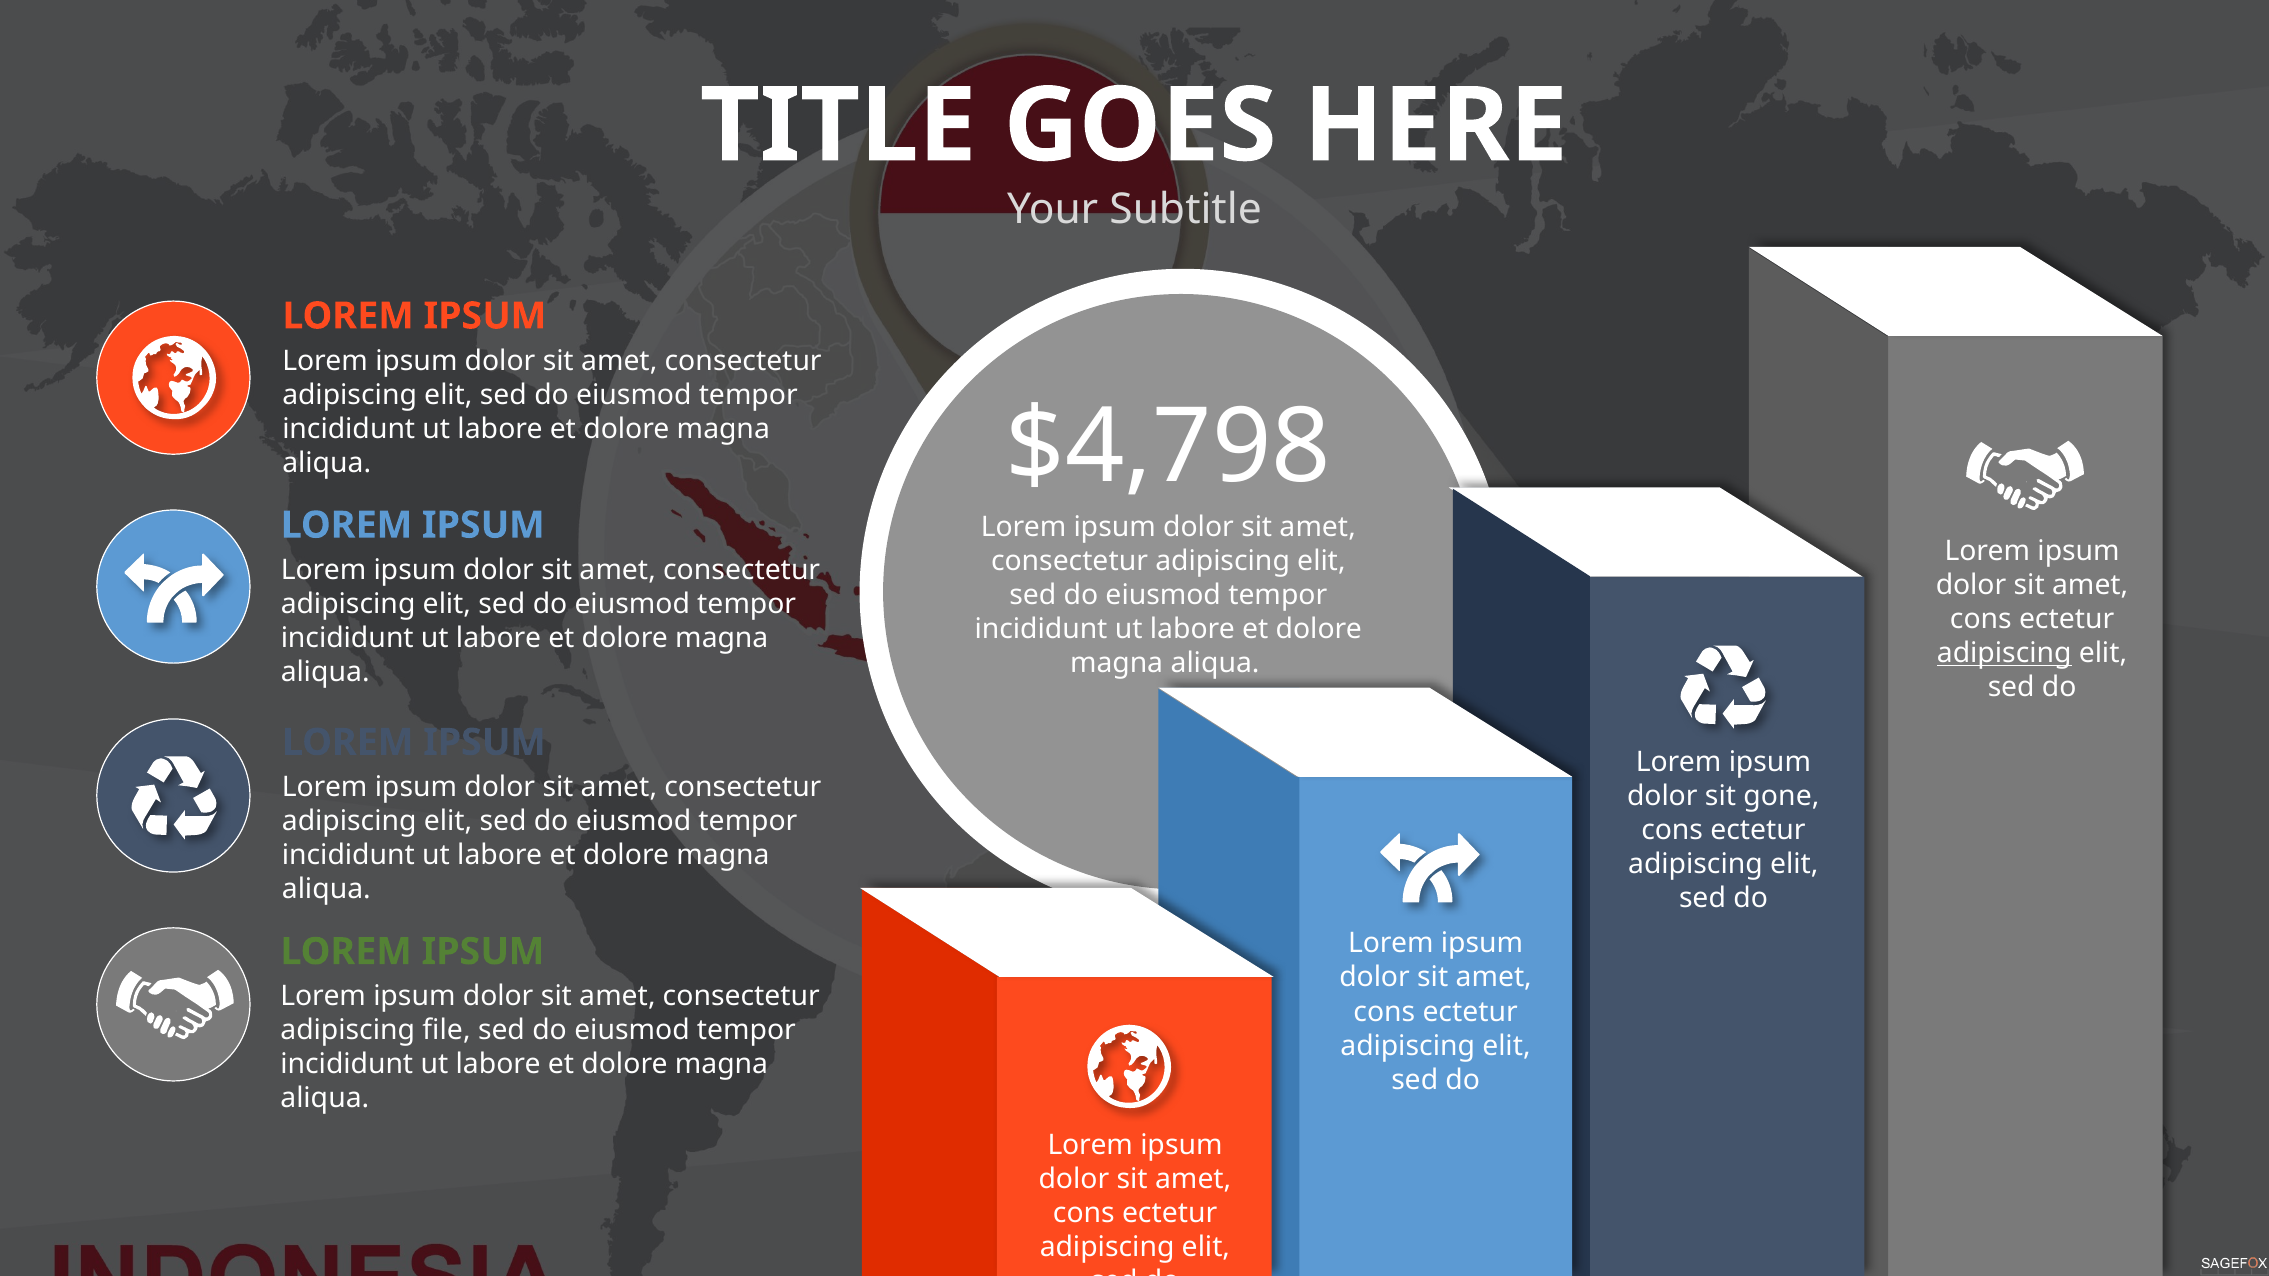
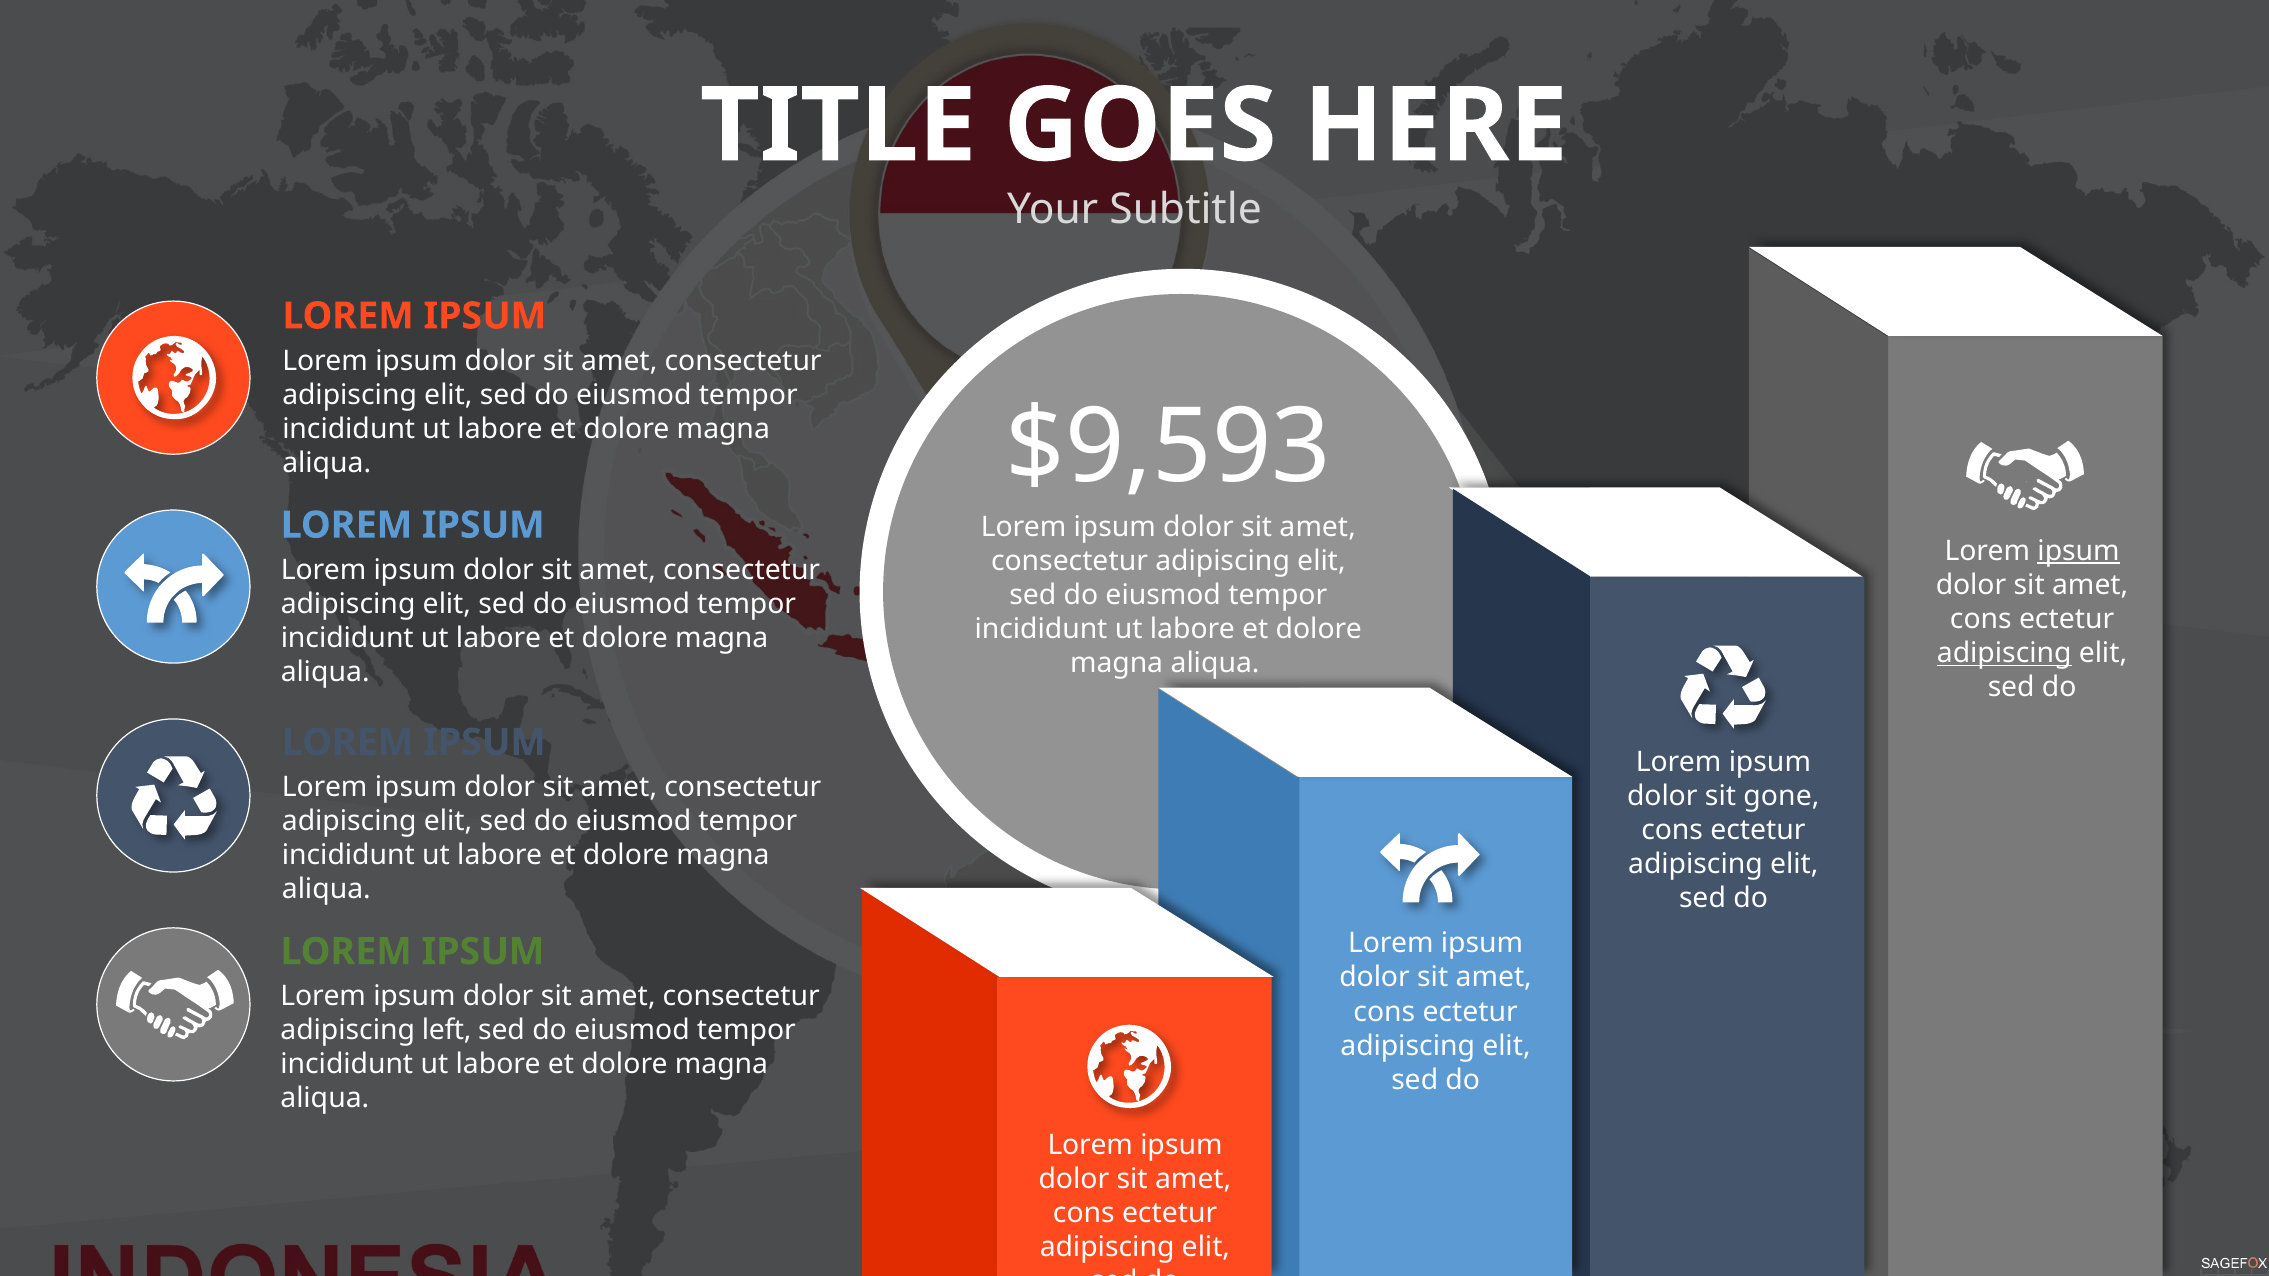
$4,798: $4,798 -> $9,593 (1168, 448)
ipsum underline: none -> present (2079, 551)
file: file -> left (447, 1031)
